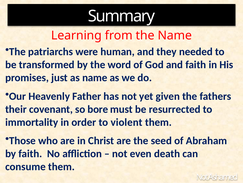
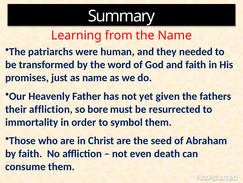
their covenant: covenant -> affliction (51, 109)
violent: violent -> symbol (127, 122)
